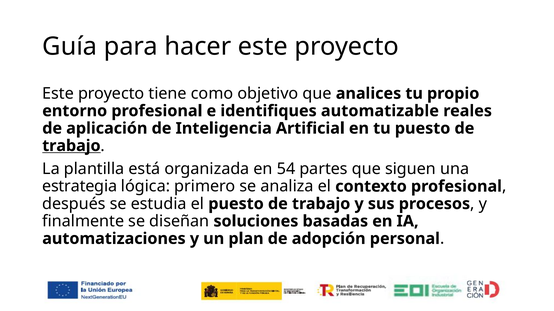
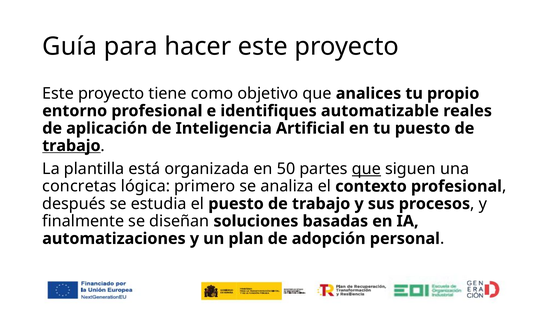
54: 54 -> 50 (286, 169)
que underline: none -> present (366, 169)
estrategia: estrategia -> concretas (79, 187)
